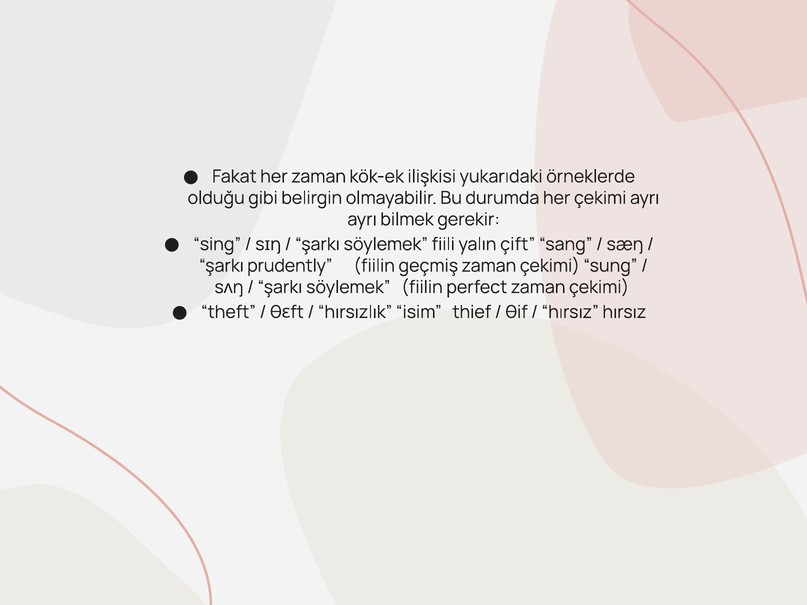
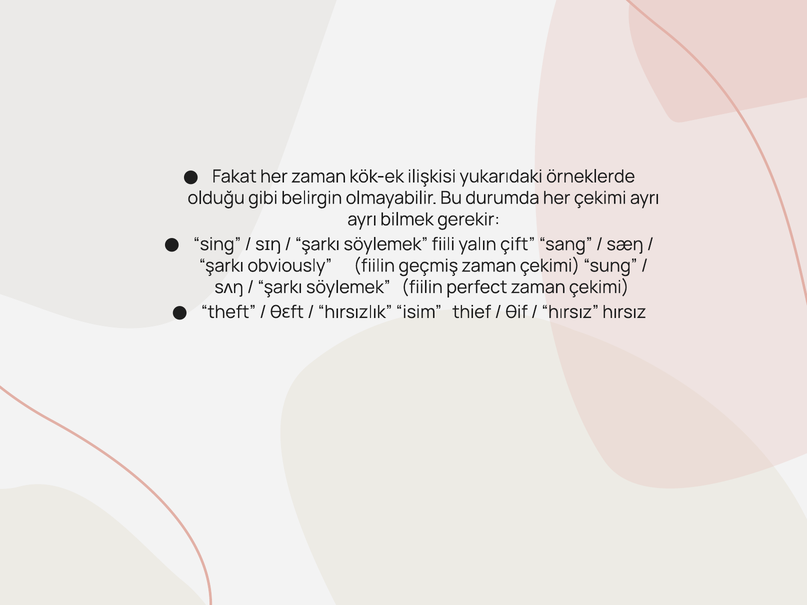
prudently: prudently -> obviously (290, 266)
